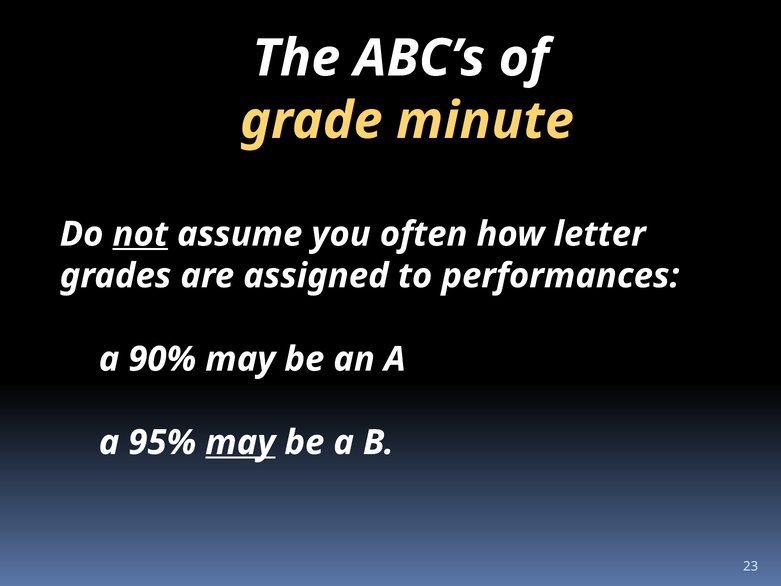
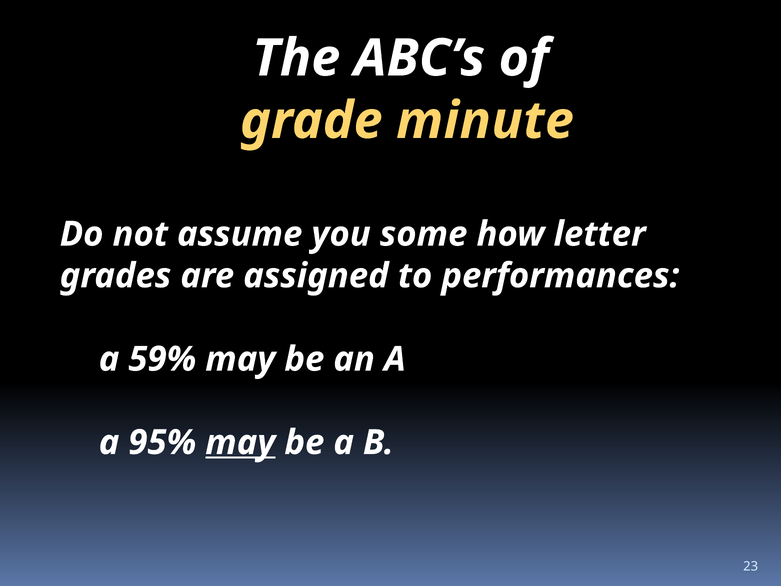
not underline: present -> none (140, 234)
often: often -> some (424, 234)
90%: 90% -> 59% (162, 359)
